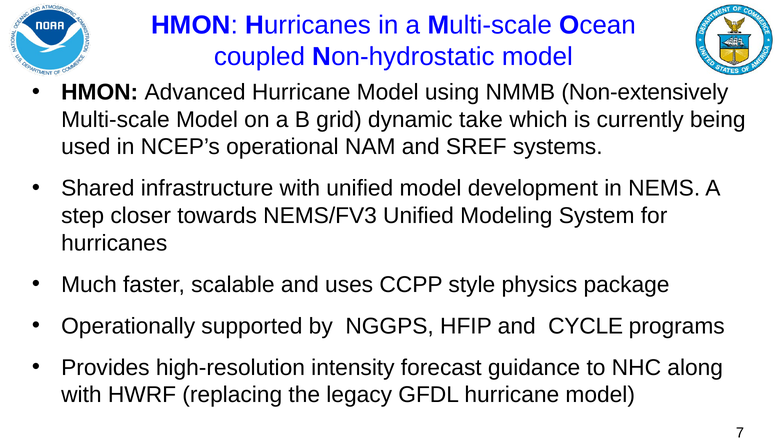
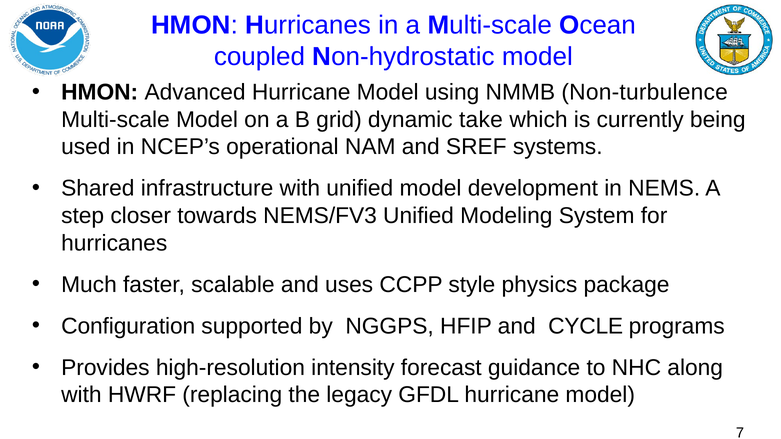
Non-extensively: Non-extensively -> Non-turbulence (645, 92)
Operationally: Operationally -> Configuration (128, 326)
